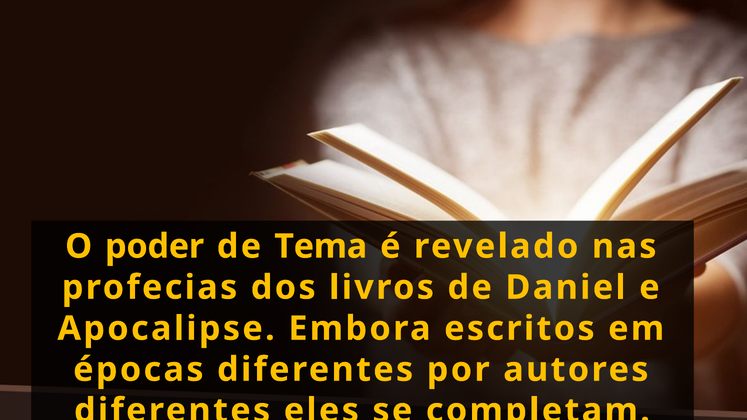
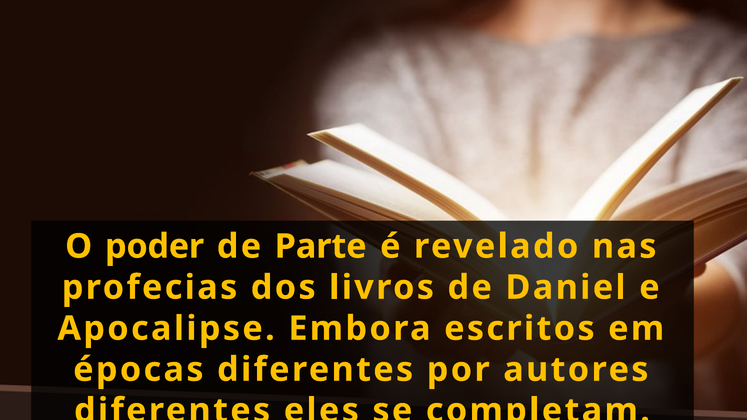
Tema: Tema -> Parte (321, 247)
